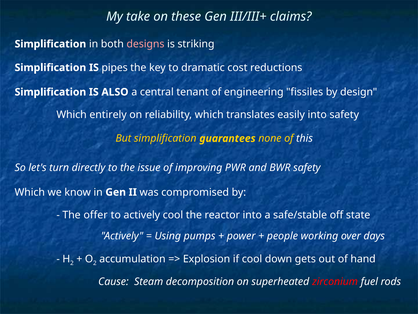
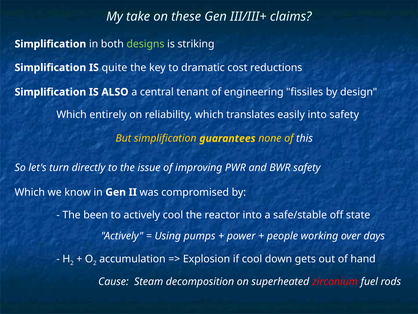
designs colour: pink -> light green (145, 44)
pipes: pipes -> quite (115, 68)
offer: offer -> been (96, 215)
